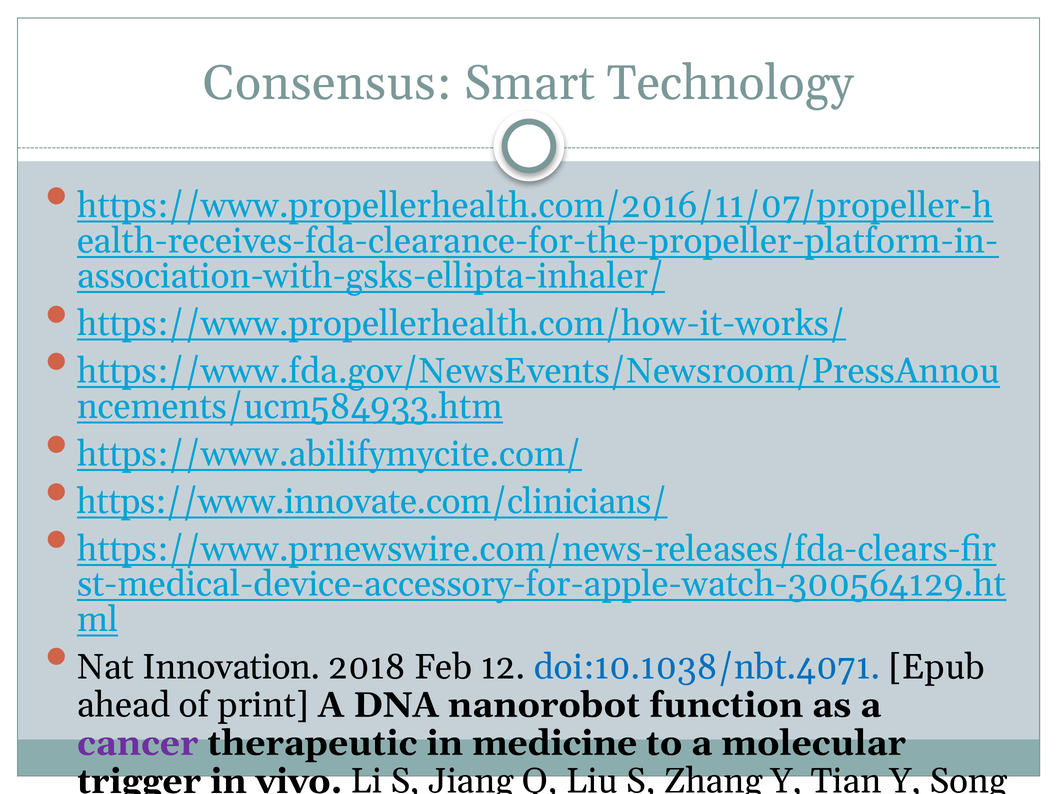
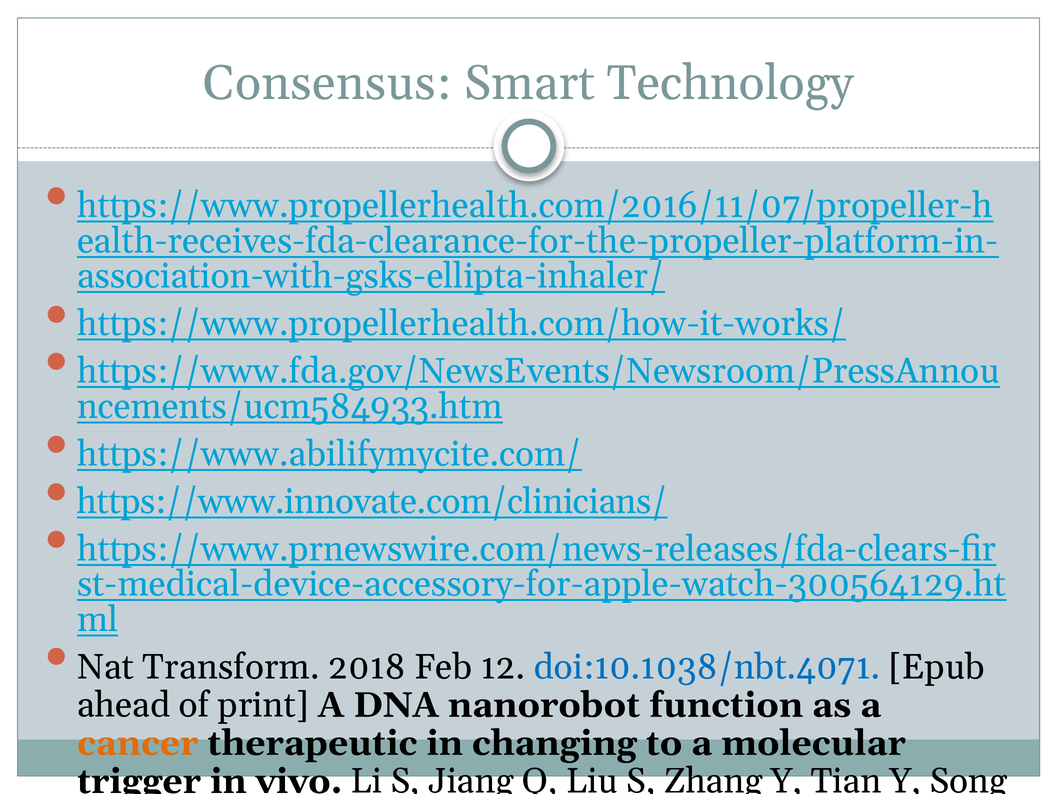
Innovation: Innovation -> Transform (231, 667)
cancer colour: purple -> orange (138, 743)
medicine: medicine -> changing (554, 743)
